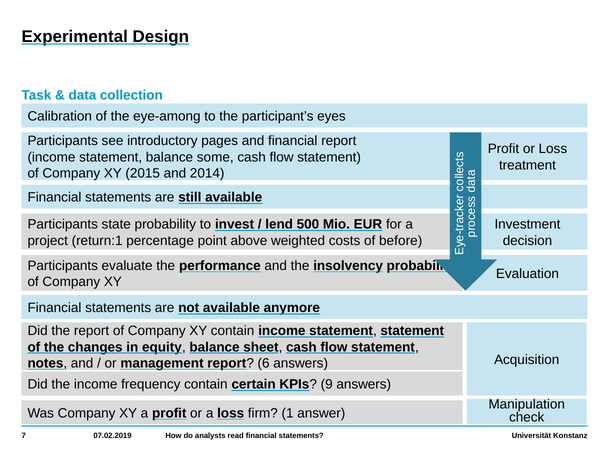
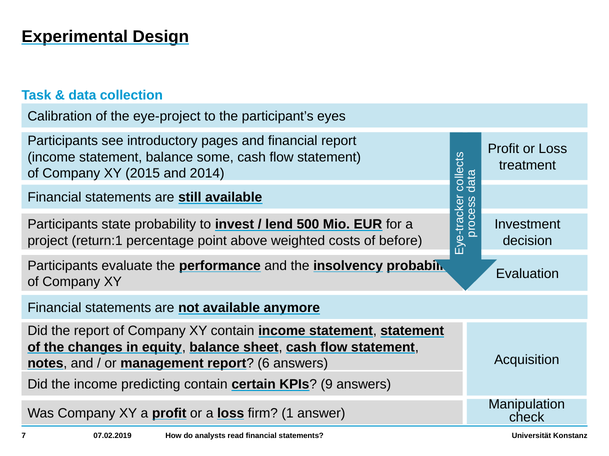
eye-among: eye-among -> eye-project (167, 117)
frequency: frequency -> predicting (151, 385)
